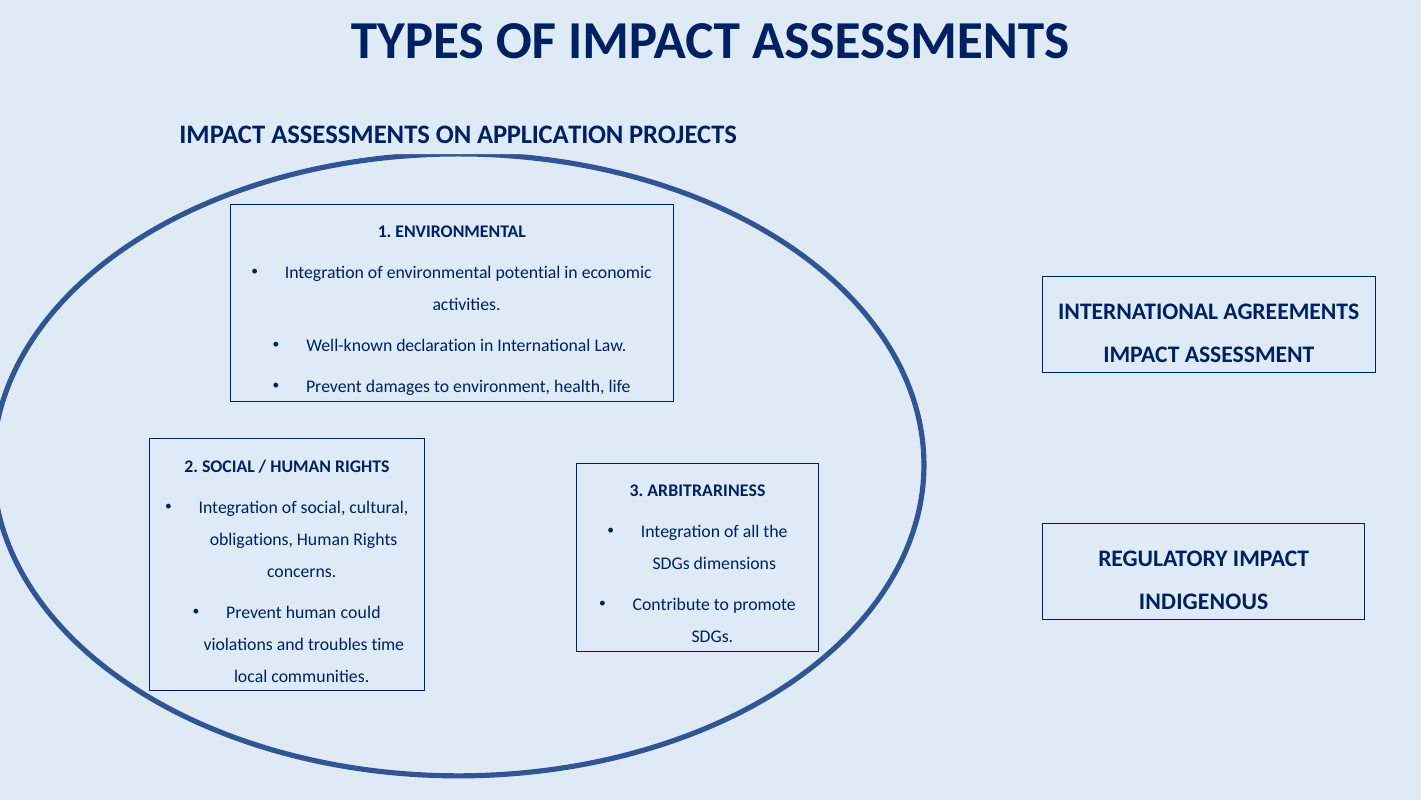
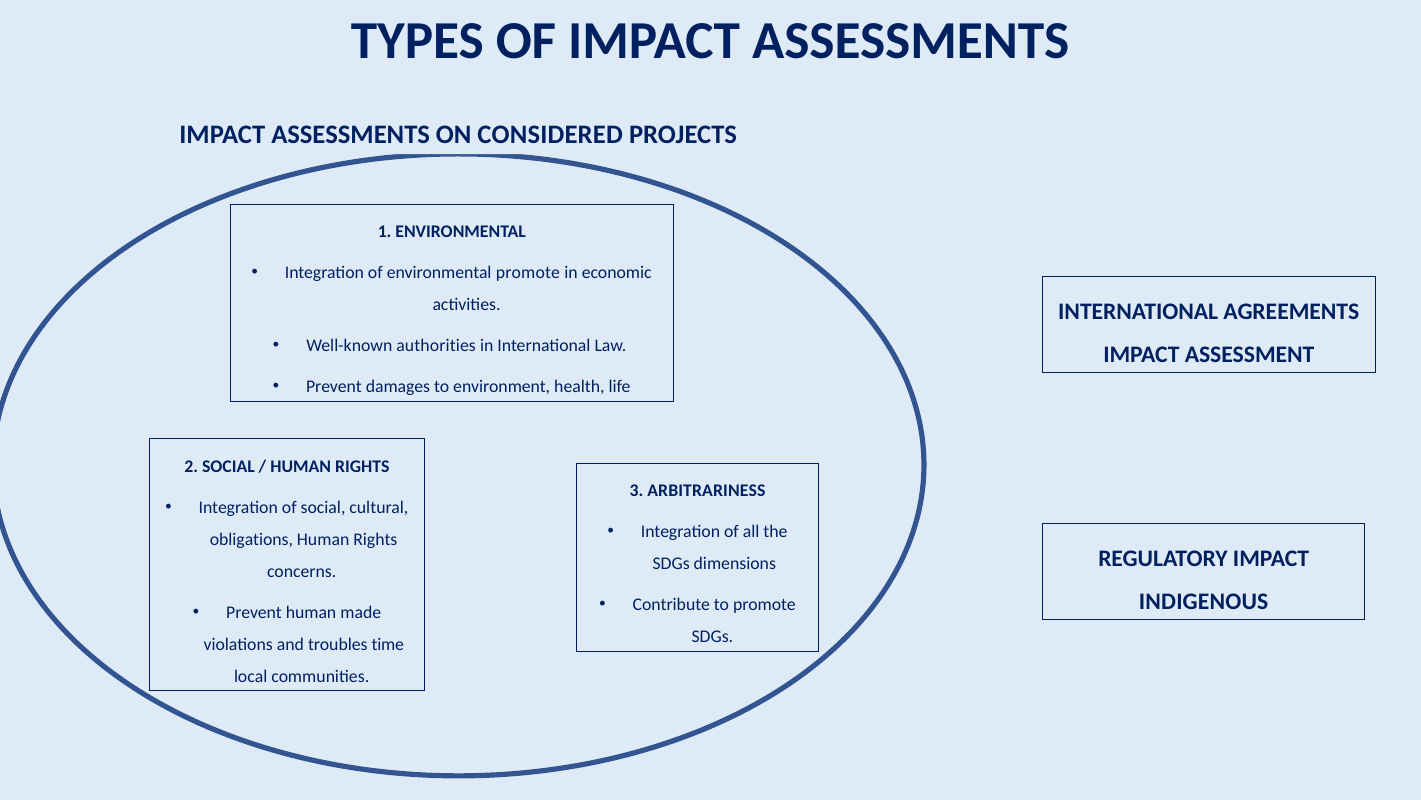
APPLICATION: APPLICATION -> CONSIDERED (550, 135)
environmental potential: potential -> promote (528, 273)
declaration: declaration -> authorities (436, 345)
could: could -> made (361, 612)
